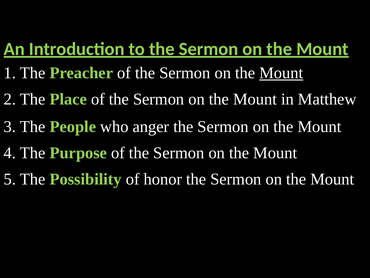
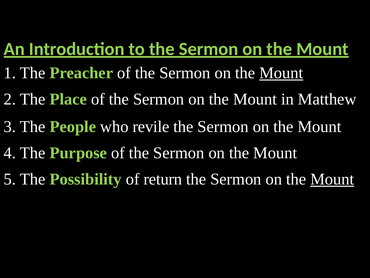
anger: anger -> revile (151, 126)
honor: honor -> return (163, 179)
Mount underline: none -> present (332, 179)
